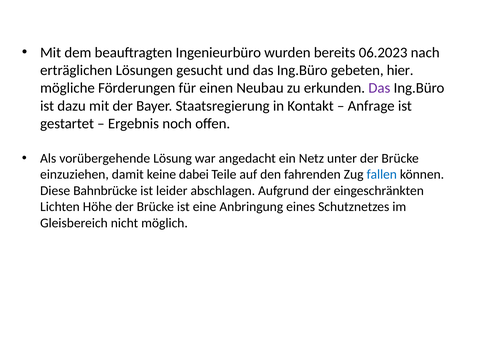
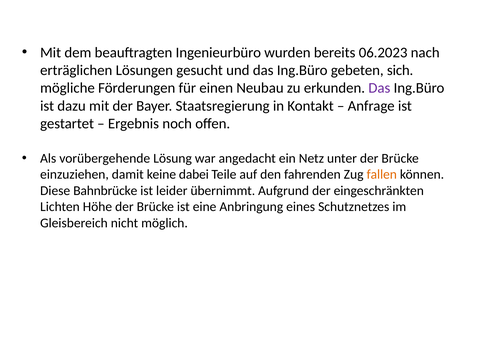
hier: hier -> sich (400, 70)
fallen colour: blue -> orange (382, 174)
abschlagen: abschlagen -> übernimmt (223, 191)
